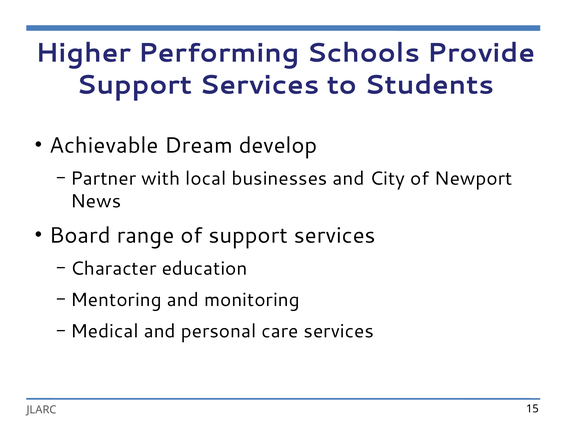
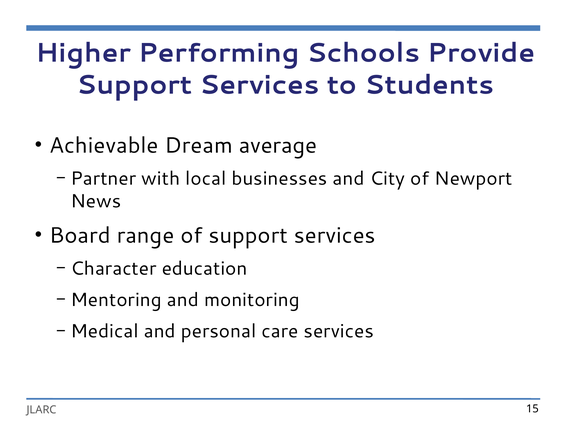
develop: develop -> average (278, 146)
